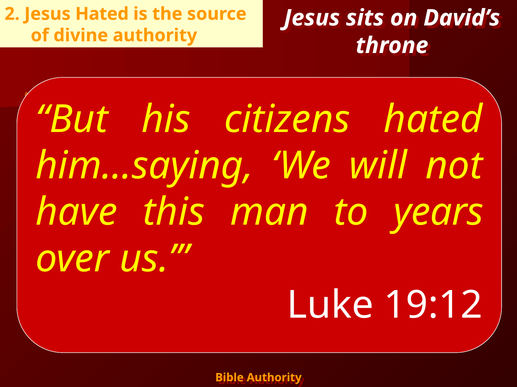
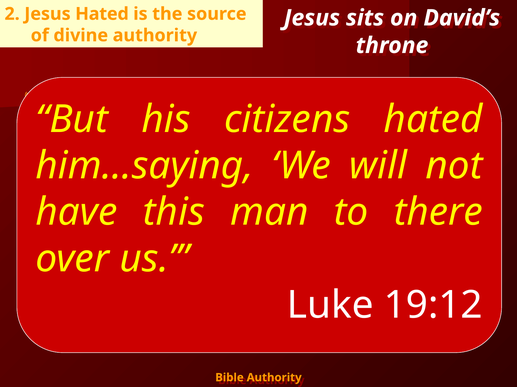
years: years -> there (438, 213)
